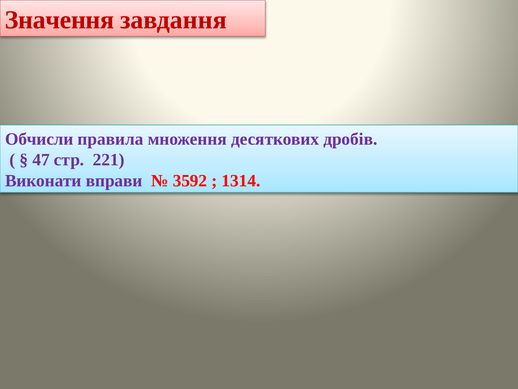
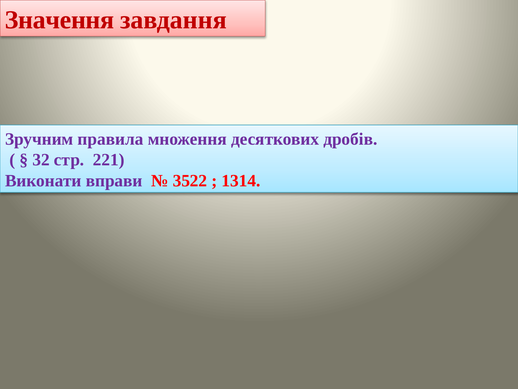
Обчисли: Обчисли -> Зручним (39, 139)
47: 47 -> 32 (41, 160)
3592: 3592 -> 3522 (190, 180)
